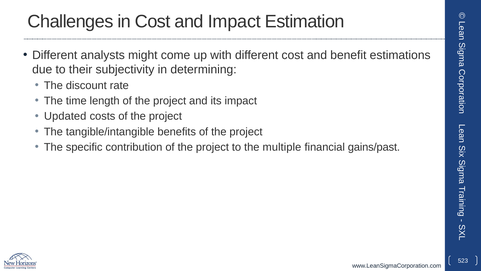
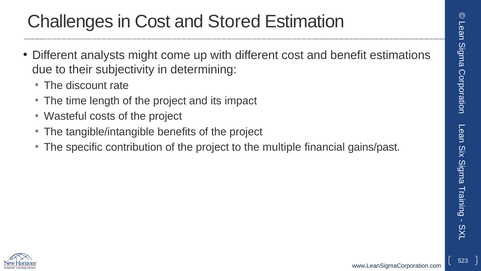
and Impact: Impact -> Stored (234, 21)
Updated: Updated -> Wasteful (65, 116)
